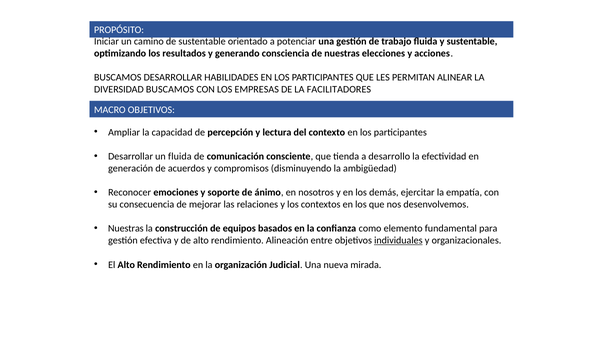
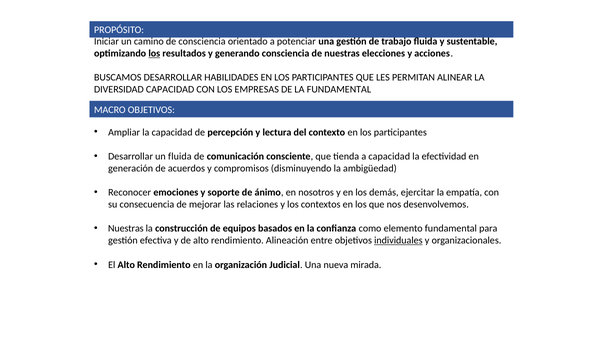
de sustentable: sustentable -> consciencia (202, 41)
los underline: none -> present (154, 53)
DIVERSIDAD BUSCAMOS: BUSCAMOS -> CAPACIDAD (170, 89)
LA FACILITADORES: FACILITADORES -> FUNDAMENTAL (339, 89)
a desarrollo: desarrollo -> capacidad (389, 156)
